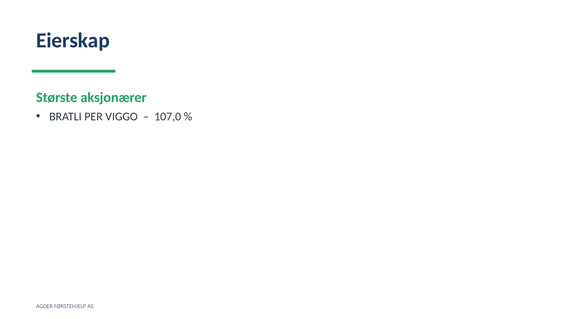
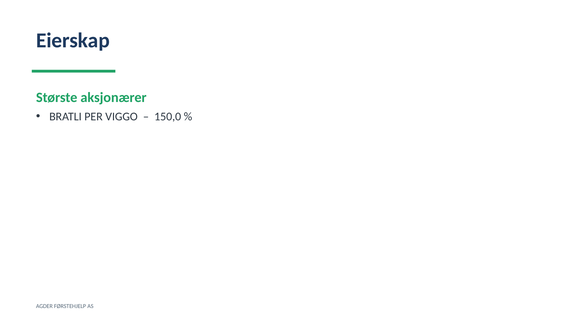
107,0: 107,0 -> 150,0 (168, 116)
